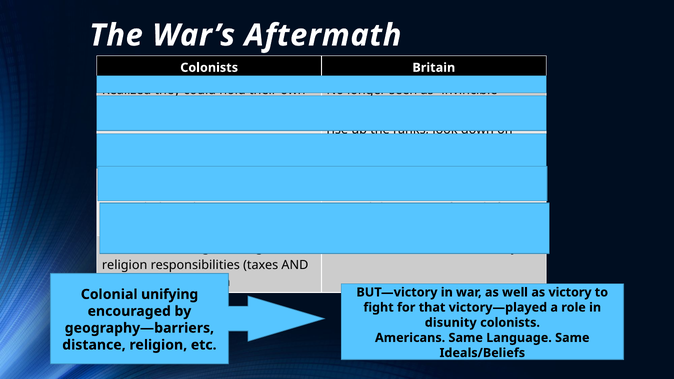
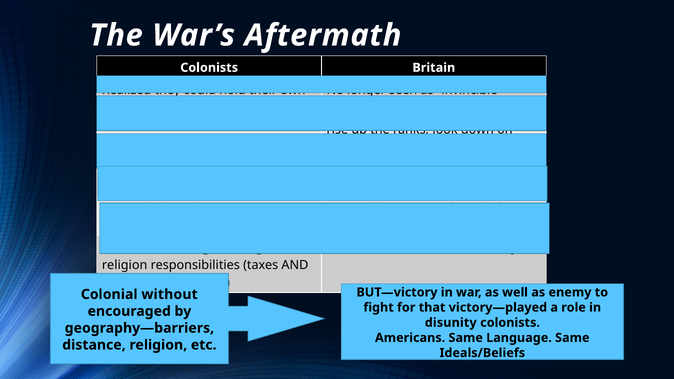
as victory: victory -> enemy (570, 292)
unifying: unifying -> without (170, 294)
